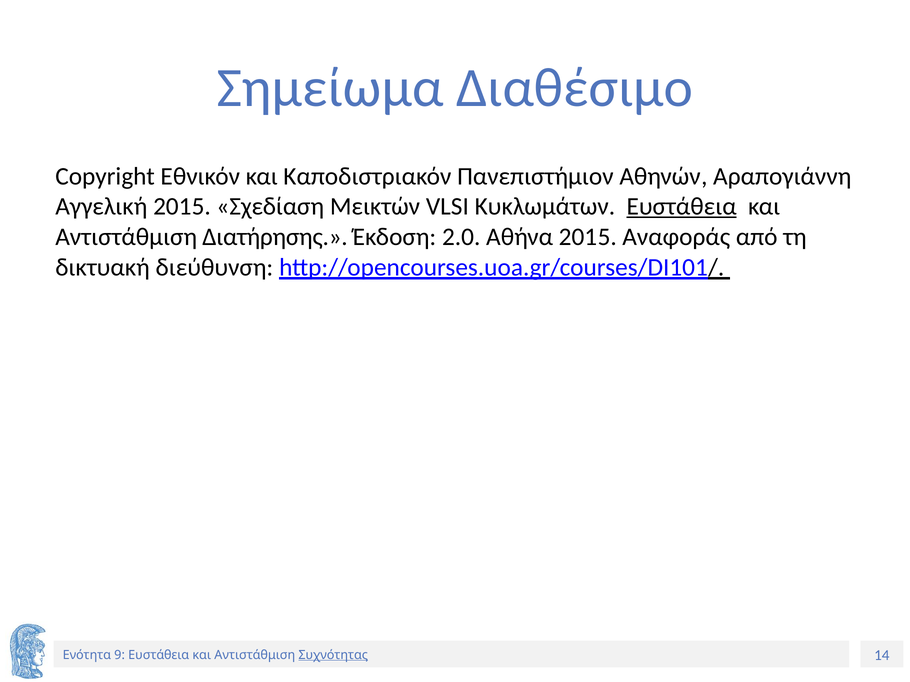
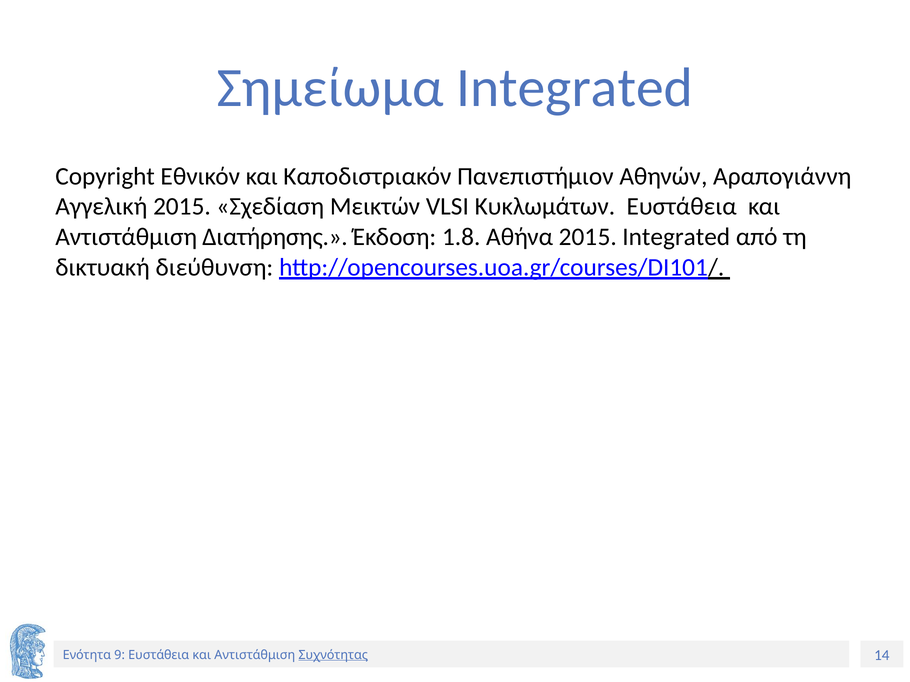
Σημείωμα Διαθέσιμο: Διαθέσιμο -> Integrated (575, 88)
Ευστάθεια underline: present -> none (682, 207)
2.0: 2.0 -> 1.8 (461, 237)
2015 Αναφοράς: Αναφοράς -> Integrated (676, 237)
